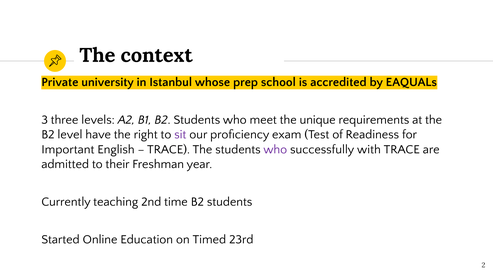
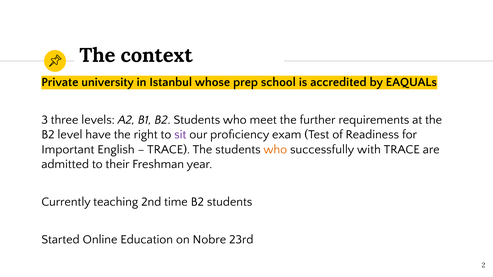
unique: unique -> further (318, 120)
who colour: purple -> orange (275, 149)
Timed: Timed -> Nobre (209, 240)
